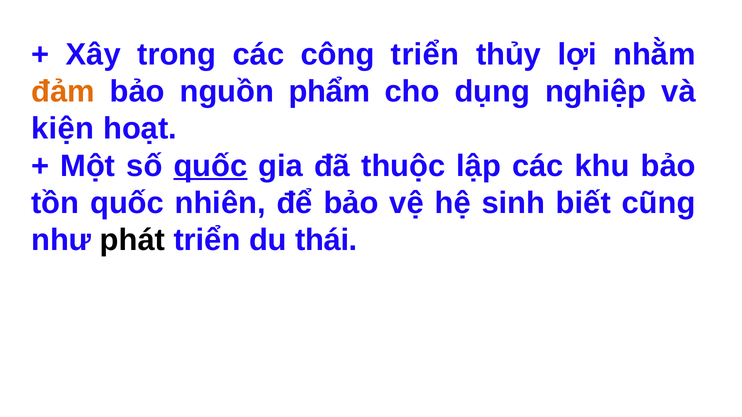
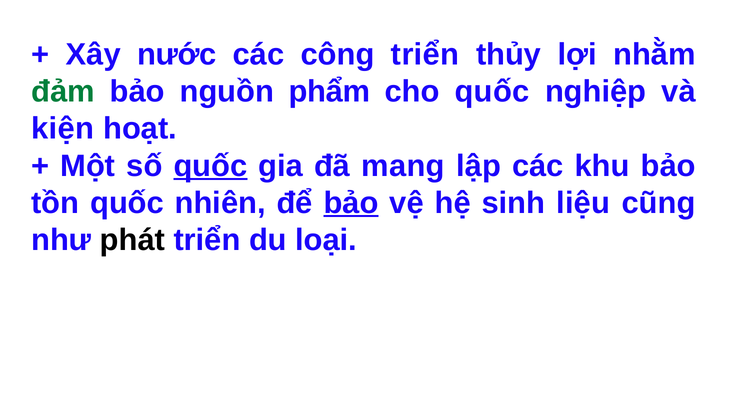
trong: trong -> nước (177, 55)
đảm colour: orange -> green (63, 92)
cho dụng: dụng -> quốc (492, 92)
thuộc: thuộc -> mang (403, 166)
bảo underline: none -> present (351, 203)
biết: biết -> liệu (583, 203)
thái: thái -> loại (326, 240)
